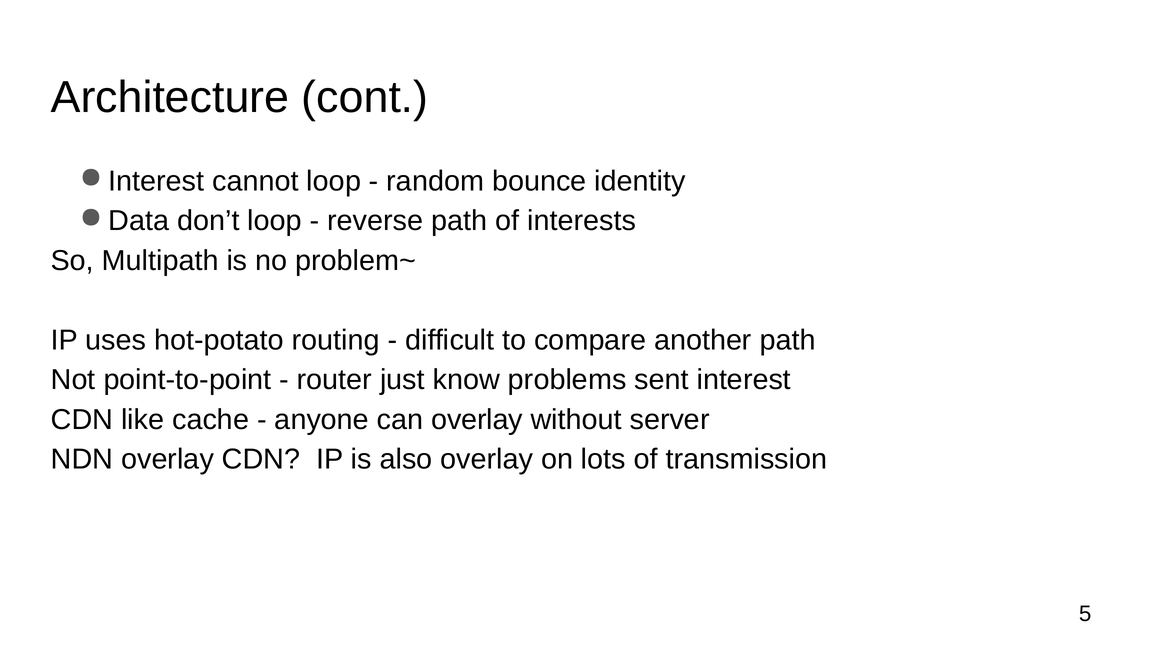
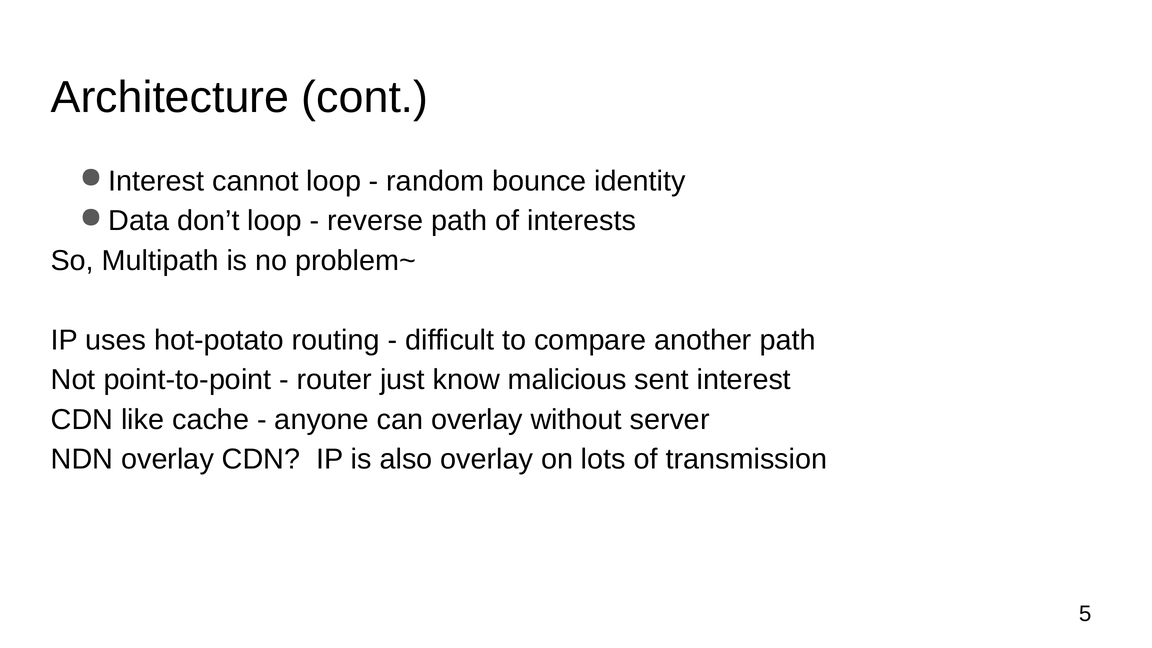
problems: problems -> malicious (567, 380)
